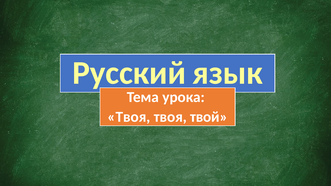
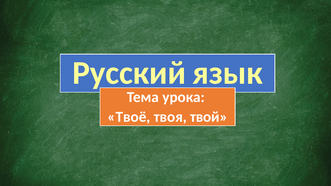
Твоя: Твоя -> Твоё (129, 117)
